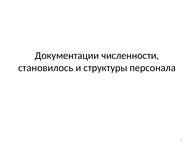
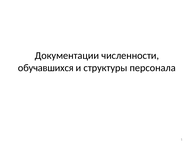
становилось: становилось -> обучавшихся (46, 68)
